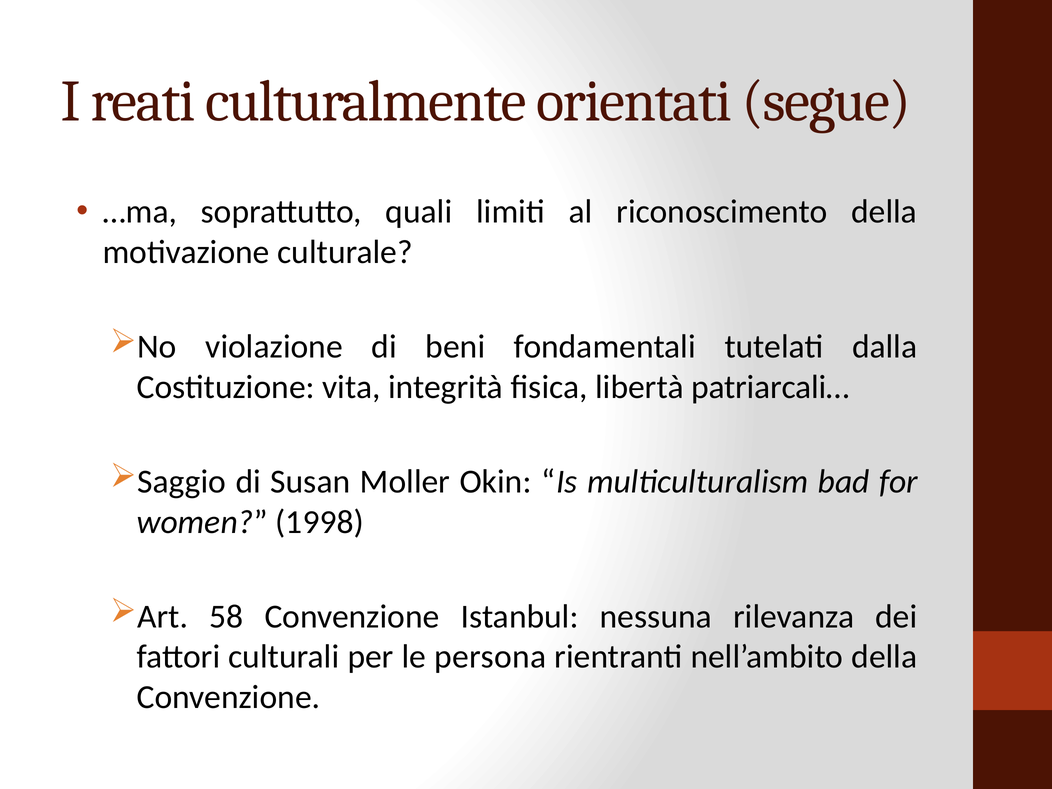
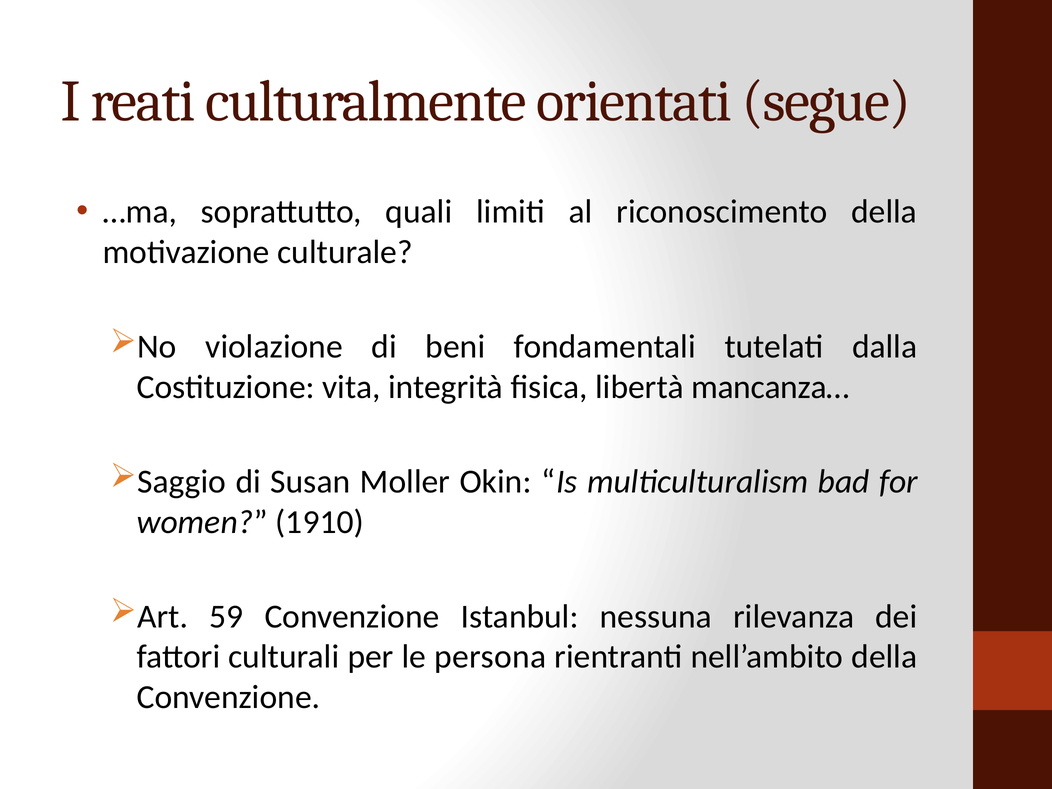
patriarcali…: patriarcali… -> mancanza… (770, 387)
1998: 1998 -> 1910 (320, 522)
58: 58 -> 59 (226, 617)
